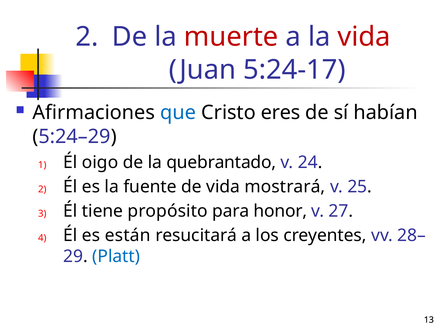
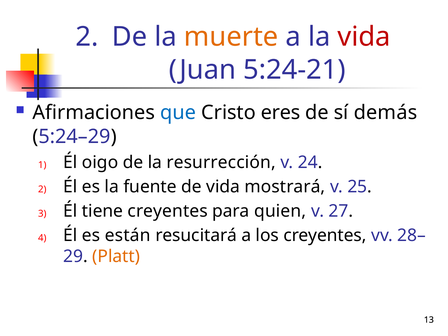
muerte colour: red -> orange (231, 37)
5:24-17: 5:24-17 -> 5:24-21 (294, 70)
habían: habían -> demás (385, 113)
quebrantado: quebrantado -> resurrección (221, 162)
tiene propósito: propósito -> creyentes (168, 211)
honor: honor -> quien (280, 211)
Platt colour: blue -> orange (116, 256)
